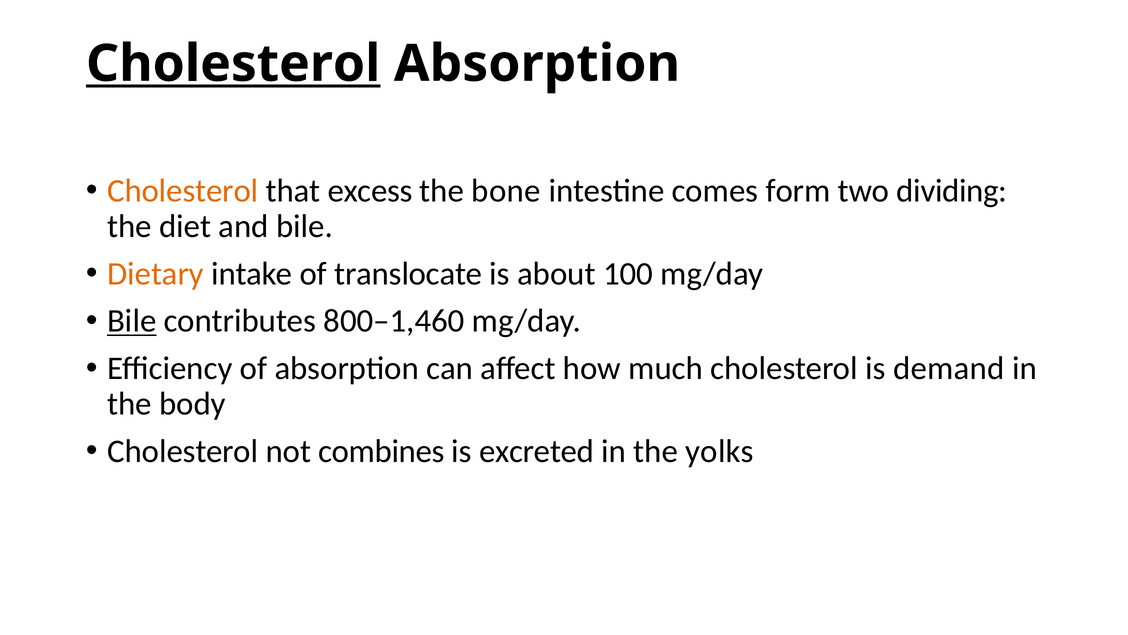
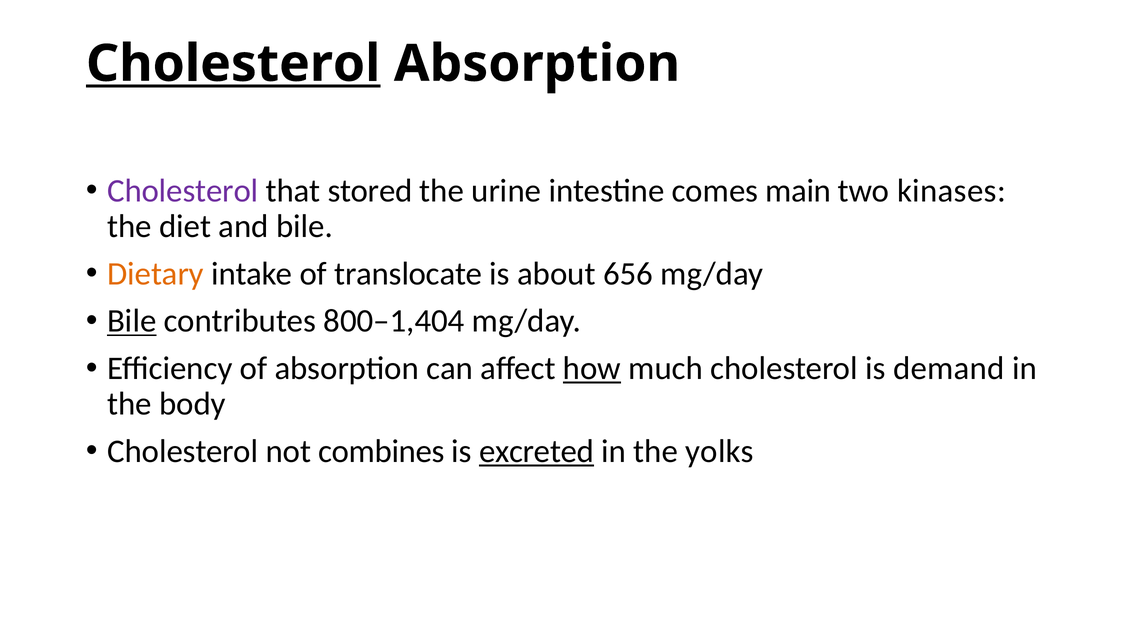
Cholesterol colour: orange -> purple (183, 191)
excess: excess -> stored (370, 191)
bone: bone -> urine (506, 191)
form: form -> main (798, 191)
dividing: dividing -> kinases (951, 191)
100: 100 -> 656 (628, 274)
800–1,460: 800–1,460 -> 800–1,404 (394, 321)
how underline: none -> present (592, 368)
excreted underline: none -> present (537, 451)
